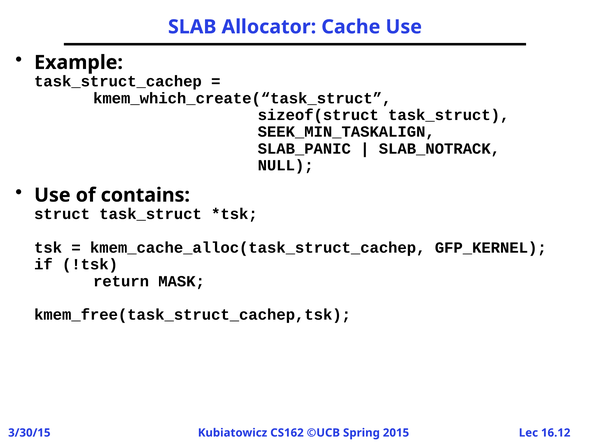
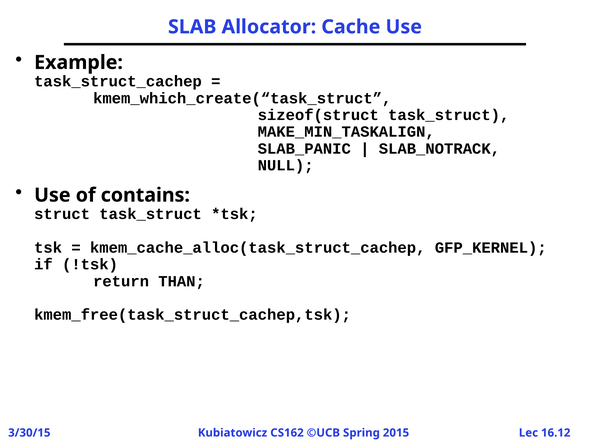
SEEK_MIN_TASKALIGN: SEEK_MIN_TASKALIGN -> MAKE_MIN_TASKALIGN (346, 132)
MASK: MASK -> THAN (182, 282)
